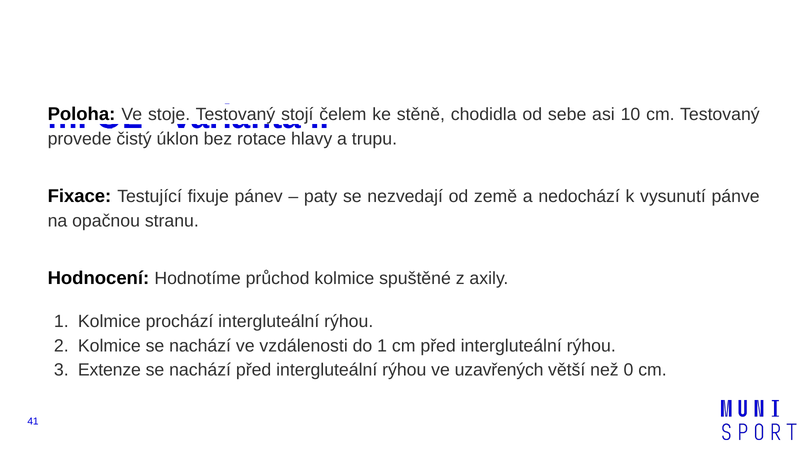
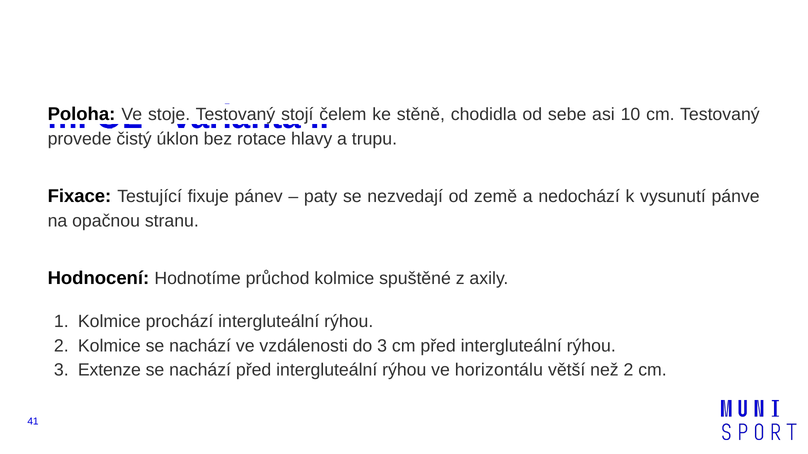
do 1: 1 -> 3 (382, 346)
uzavřených: uzavřených -> horizontálu (499, 371)
než 0: 0 -> 2 (628, 371)
